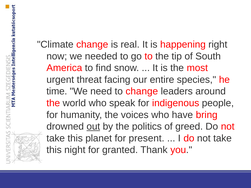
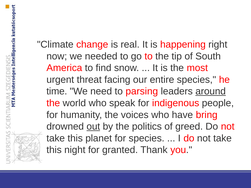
to change: change -> parsing (142, 91)
around underline: none -> present (211, 91)
for present: present -> species (147, 138)
